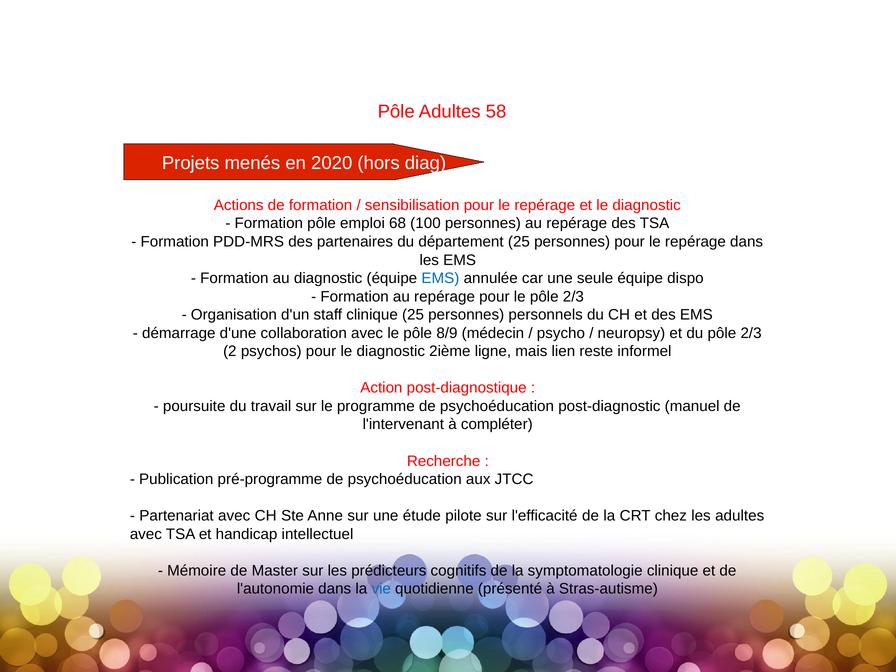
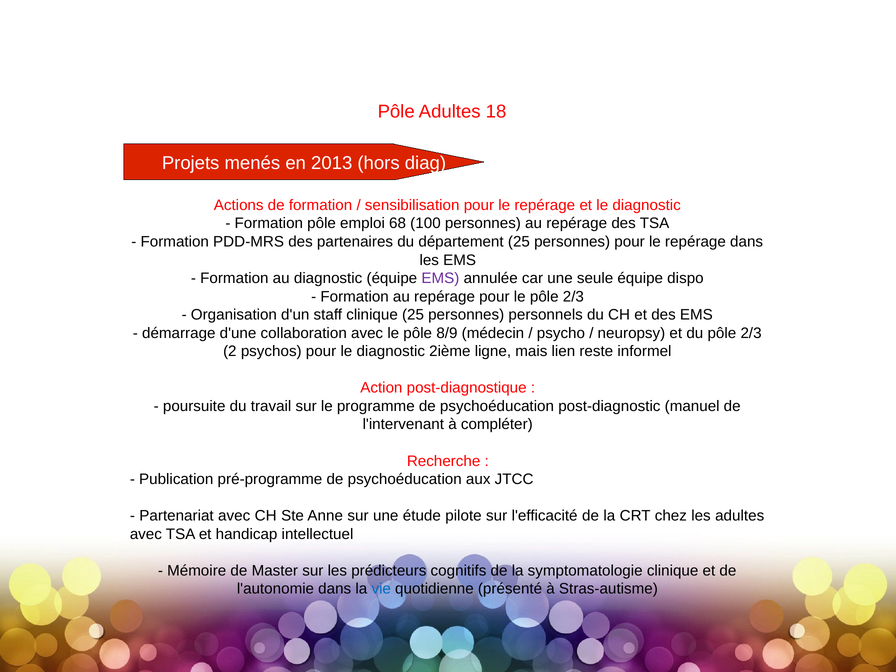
58: 58 -> 18 (496, 111)
2020: 2020 -> 2013 (332, 163)
EMS colour: blue -> purple (440, 278)
